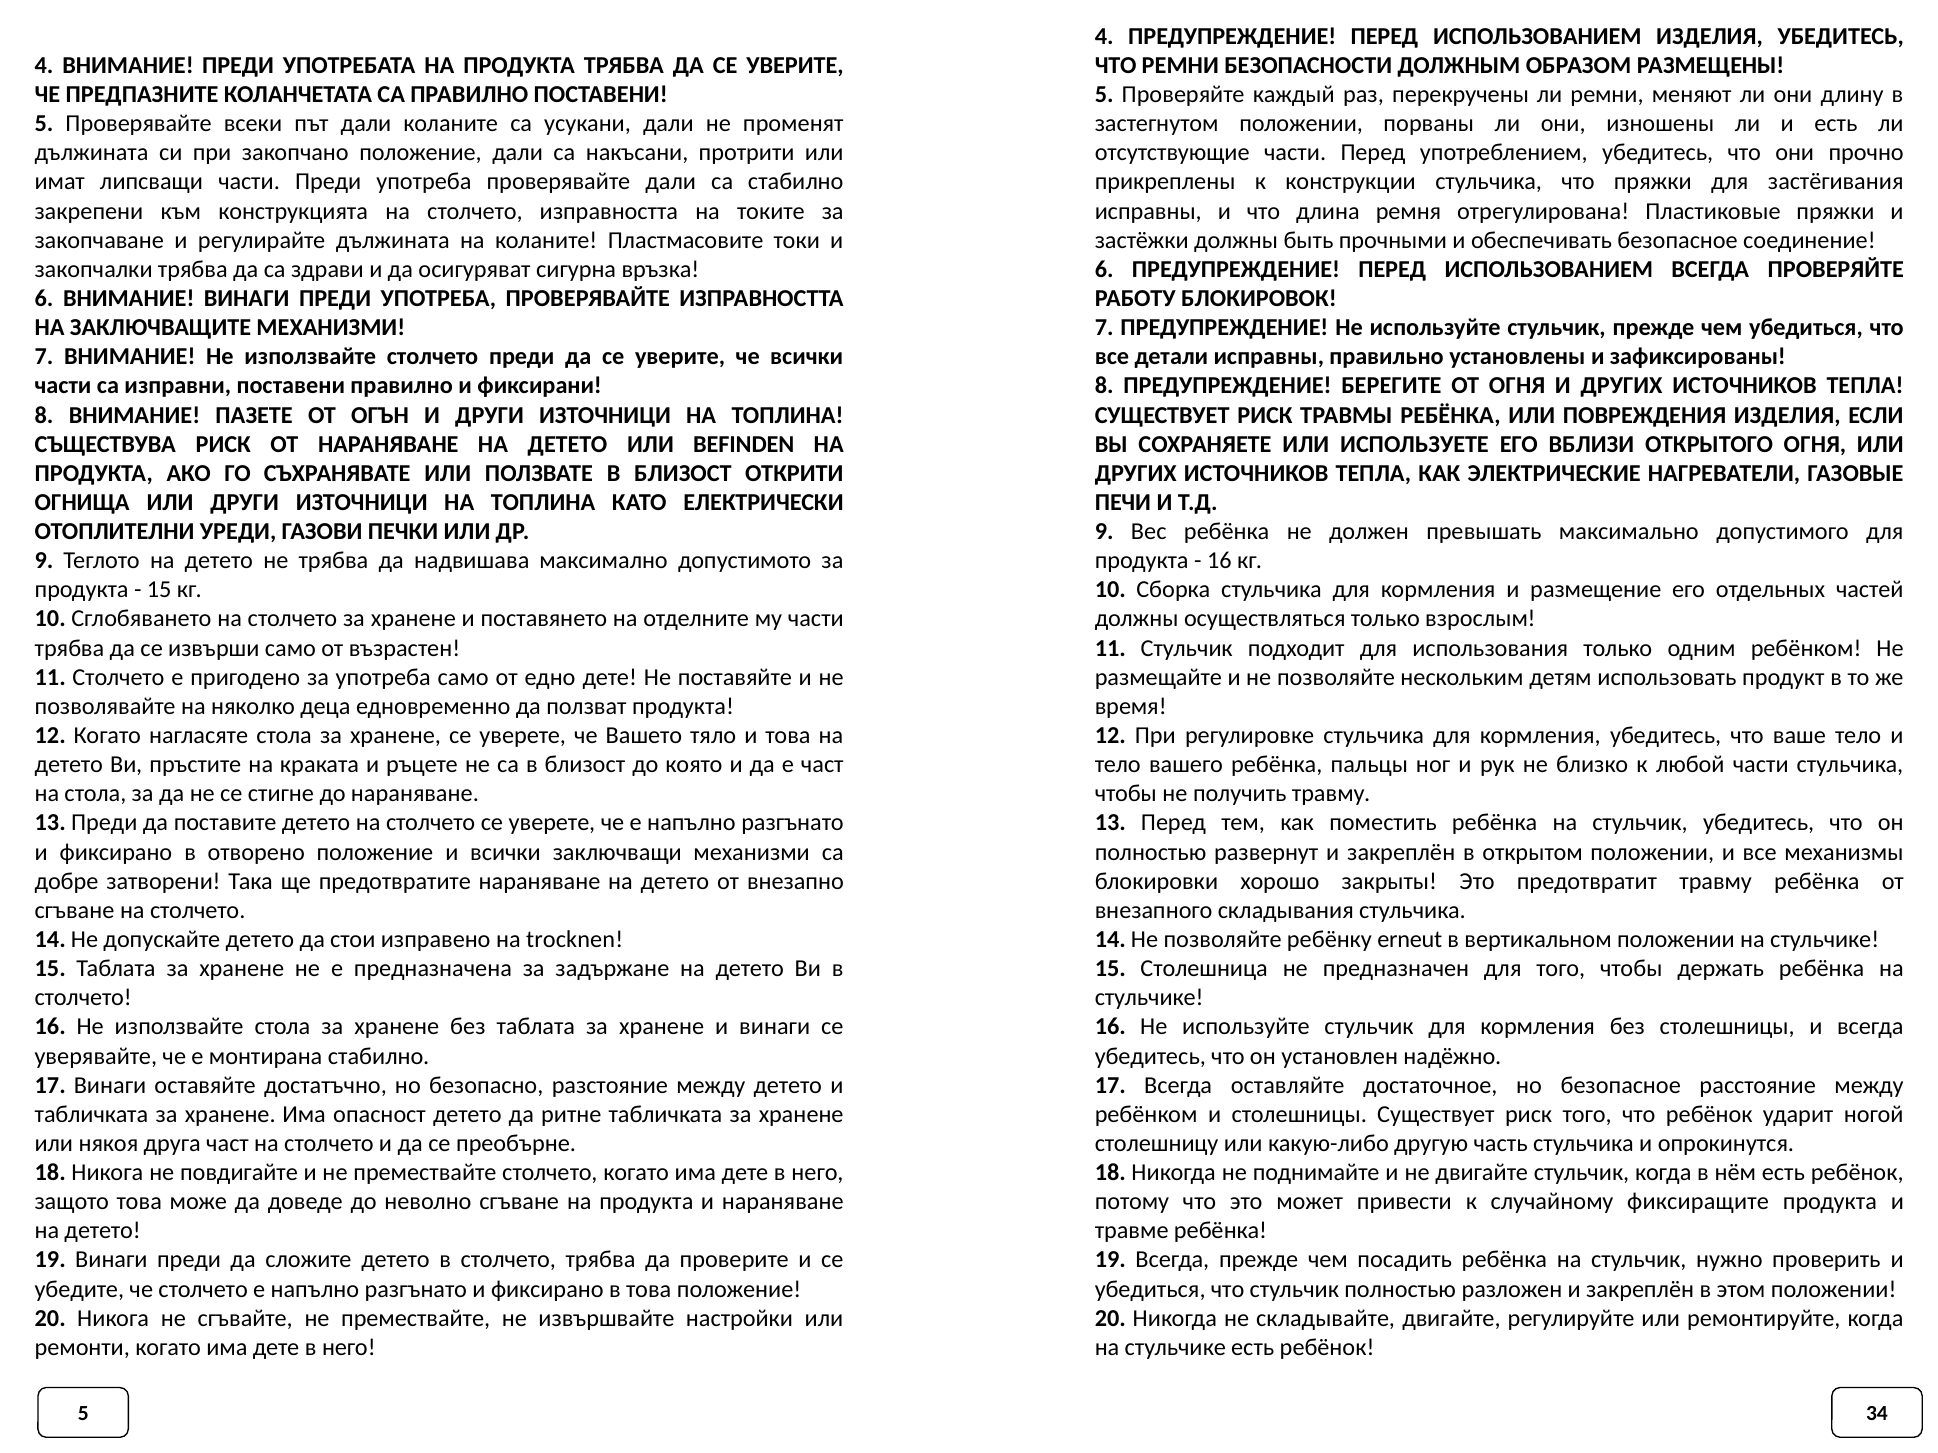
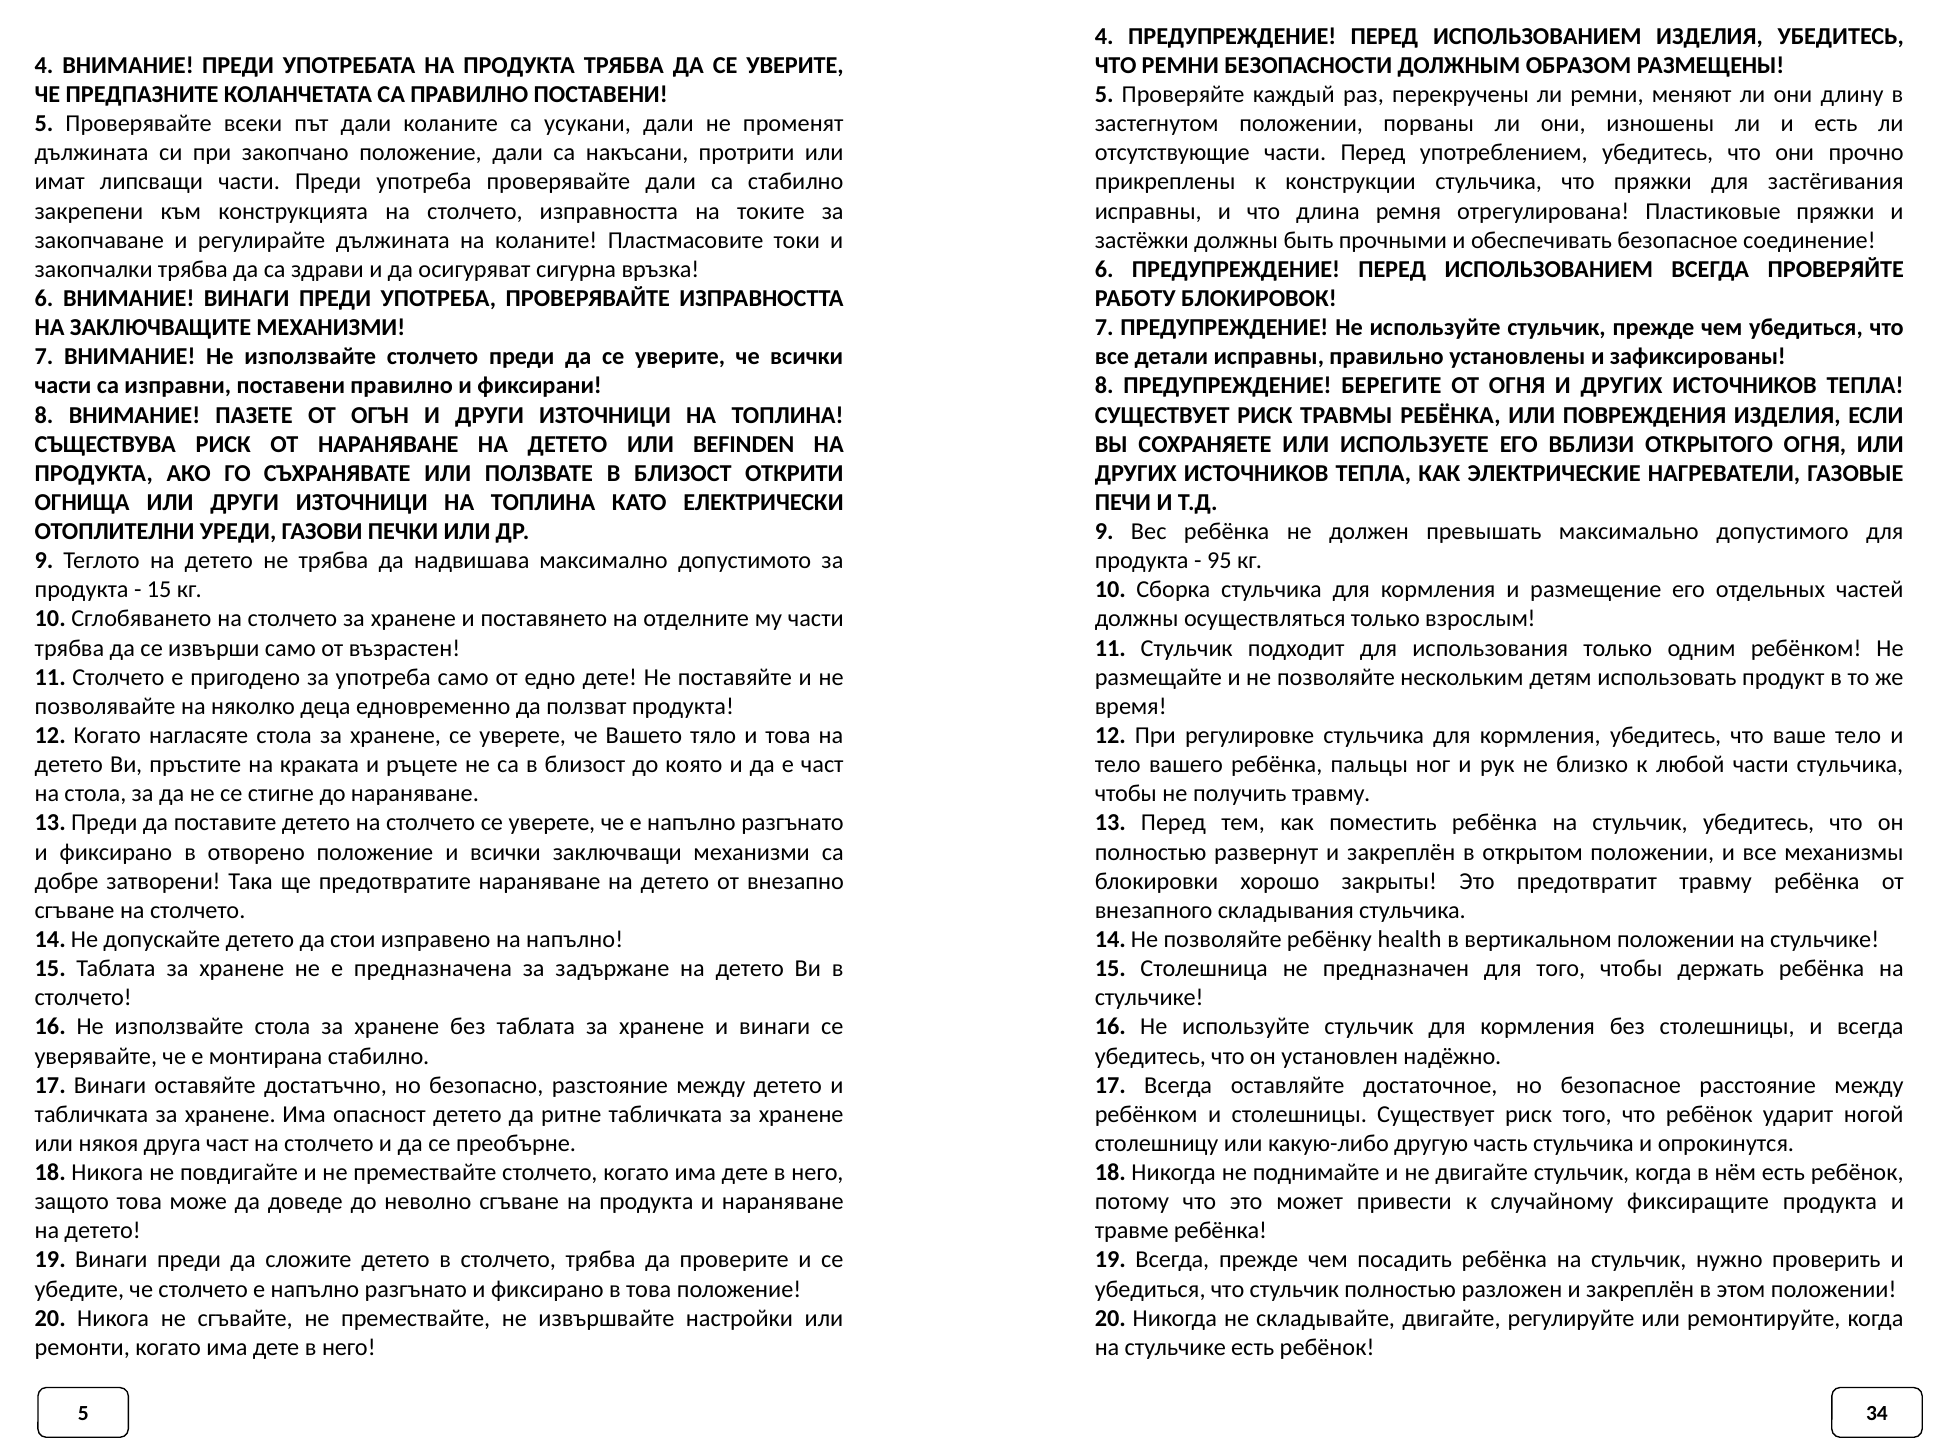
16: 16 -> 95 (1219, 561)
на trocknen: trocknen -> напълно (575, 940)
erneut: erneut -> health (1410, 940)
